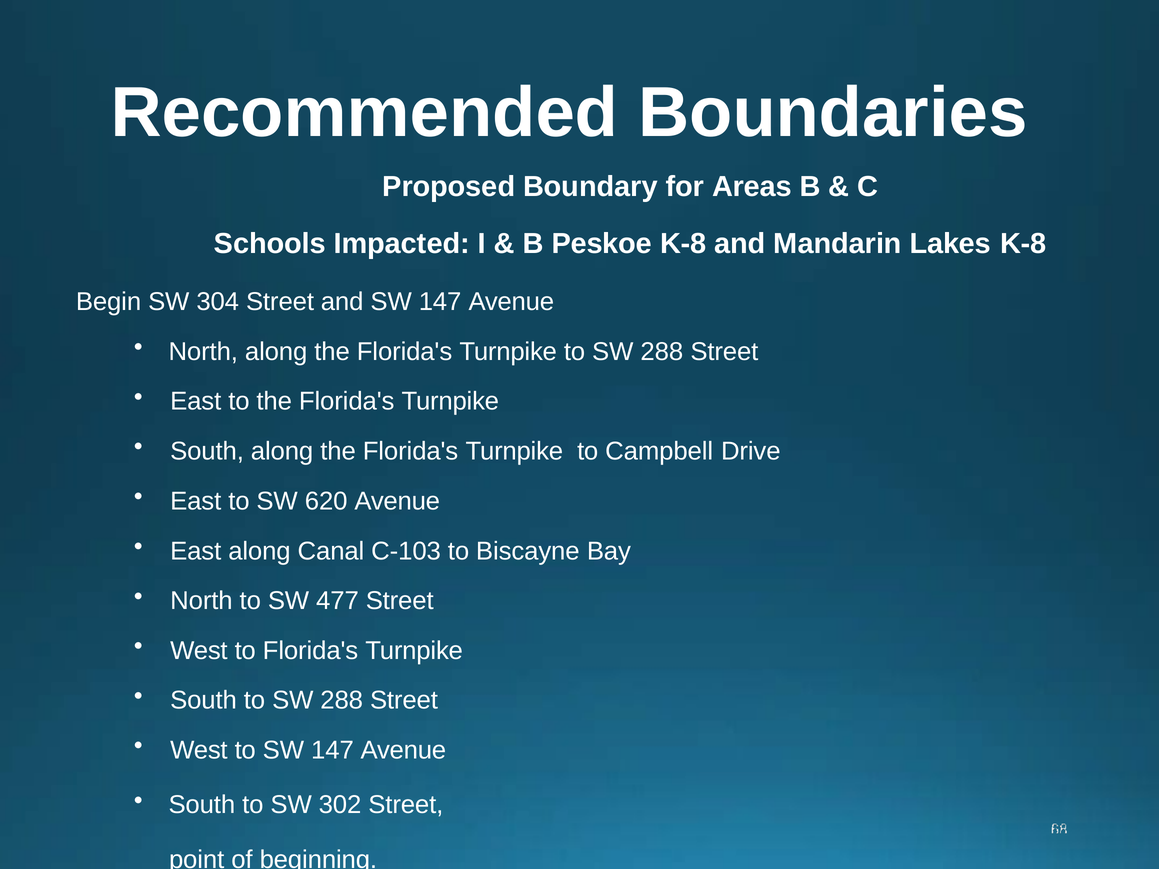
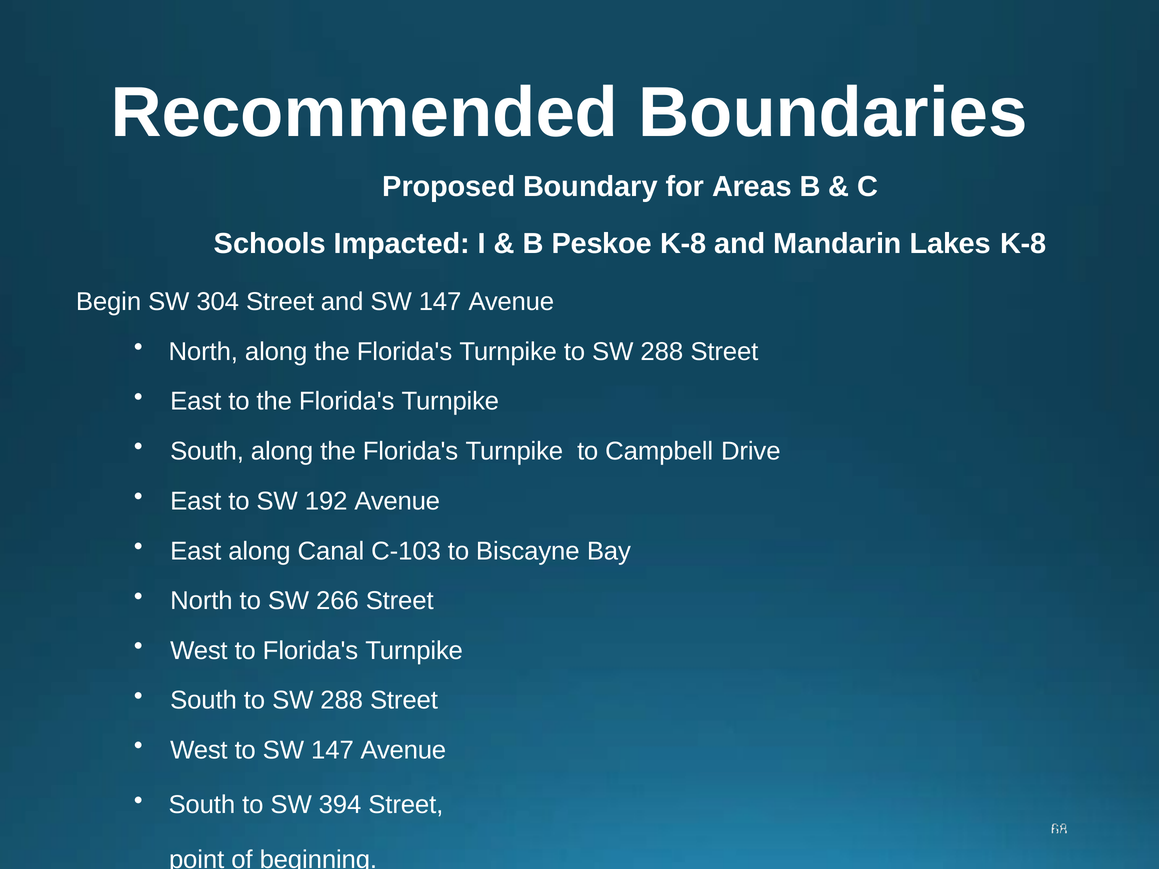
620: 620 -> 192 (326, 501)
477: 477 -> 266 (337, 601)
302: 302 -> 394 (340, 805)
